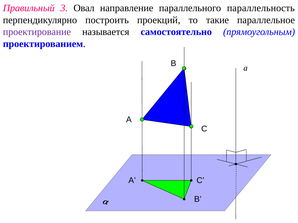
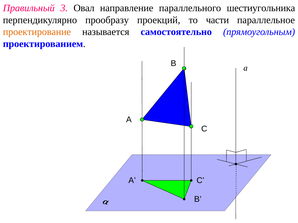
параллельность: параллельность -> шестиугольника (261, 8)
построить: построить -> прообразу (107, 20)
такие: такие -> части (217, 20)
проектирование colour: purple -> orange (37, 32)
